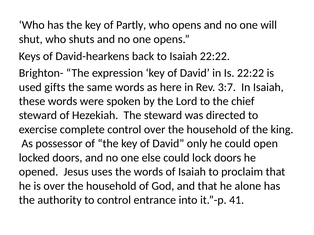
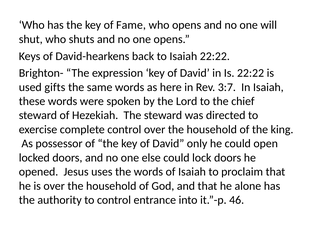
Partly: Partly -> Fame (131, 25)
41: 41 -> 46 (237, 200)
